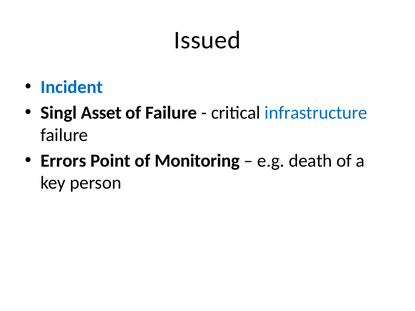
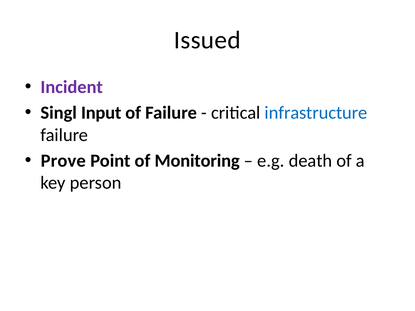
Incident colour: blue -> purple (72, 87)
Asset: Asset -> Input (101, 113)
Errors: Errors -> Prove (63, 161)
